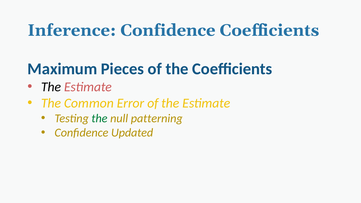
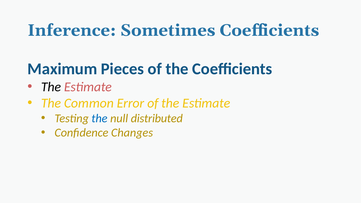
Inference Confidence: Confidence -> Sometimes (168, 30)
the colour: green -> blue (99, 118)
patterning: patterning -> distributed (157, 118)
Updated: Updated -> Changes (132, 133)
